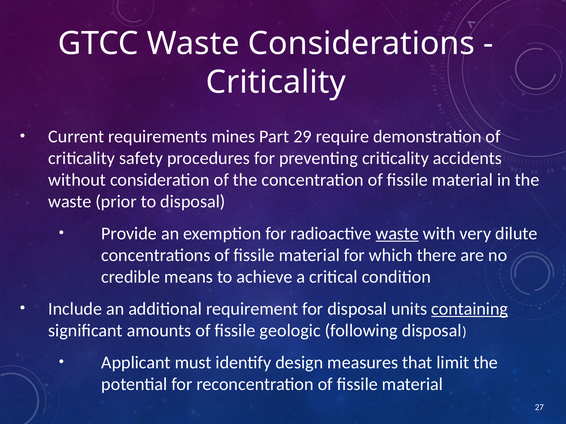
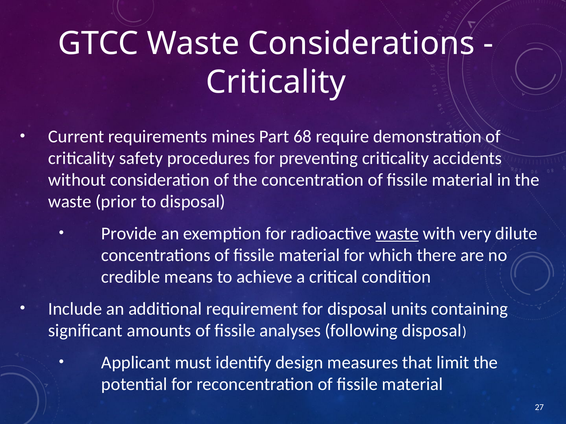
29: 29 -> 68 (303, 137)
containing underline: present -> none (470, 309)
geologic: geologic -> analyses (290, 331)
